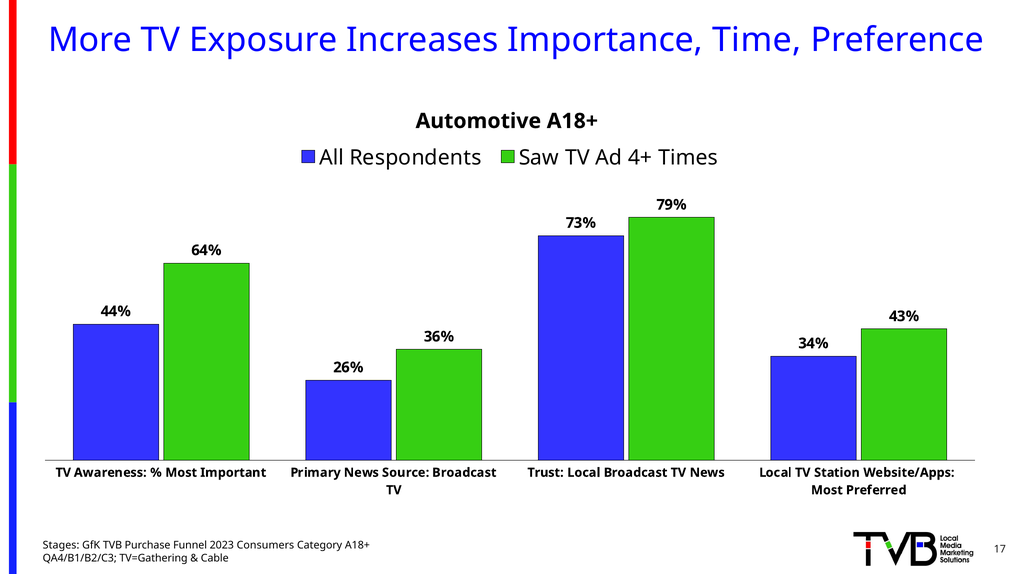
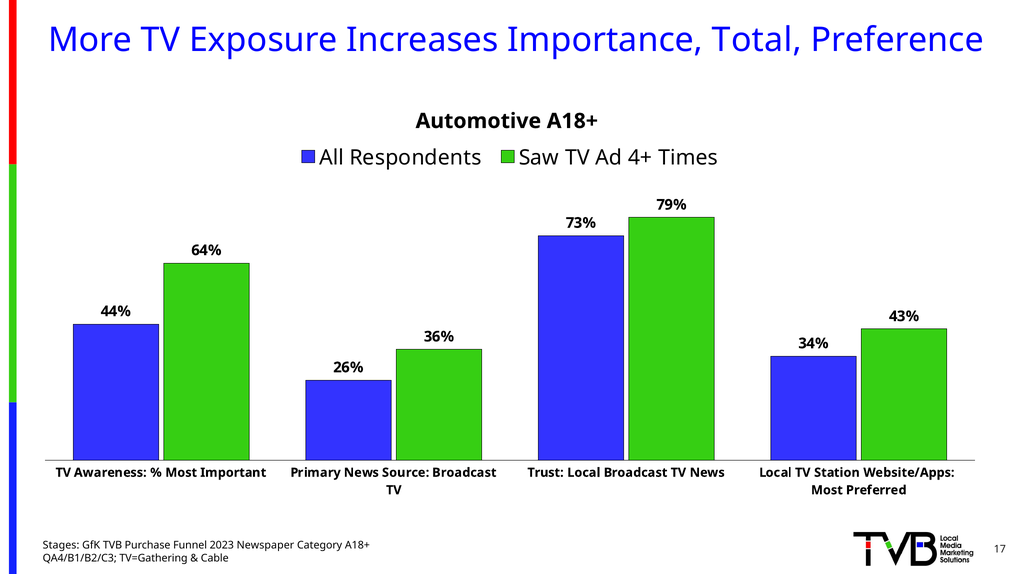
Time: Time -> Total (757, 40)
Consumers: Consumers -> Newspaper (265, 545)
